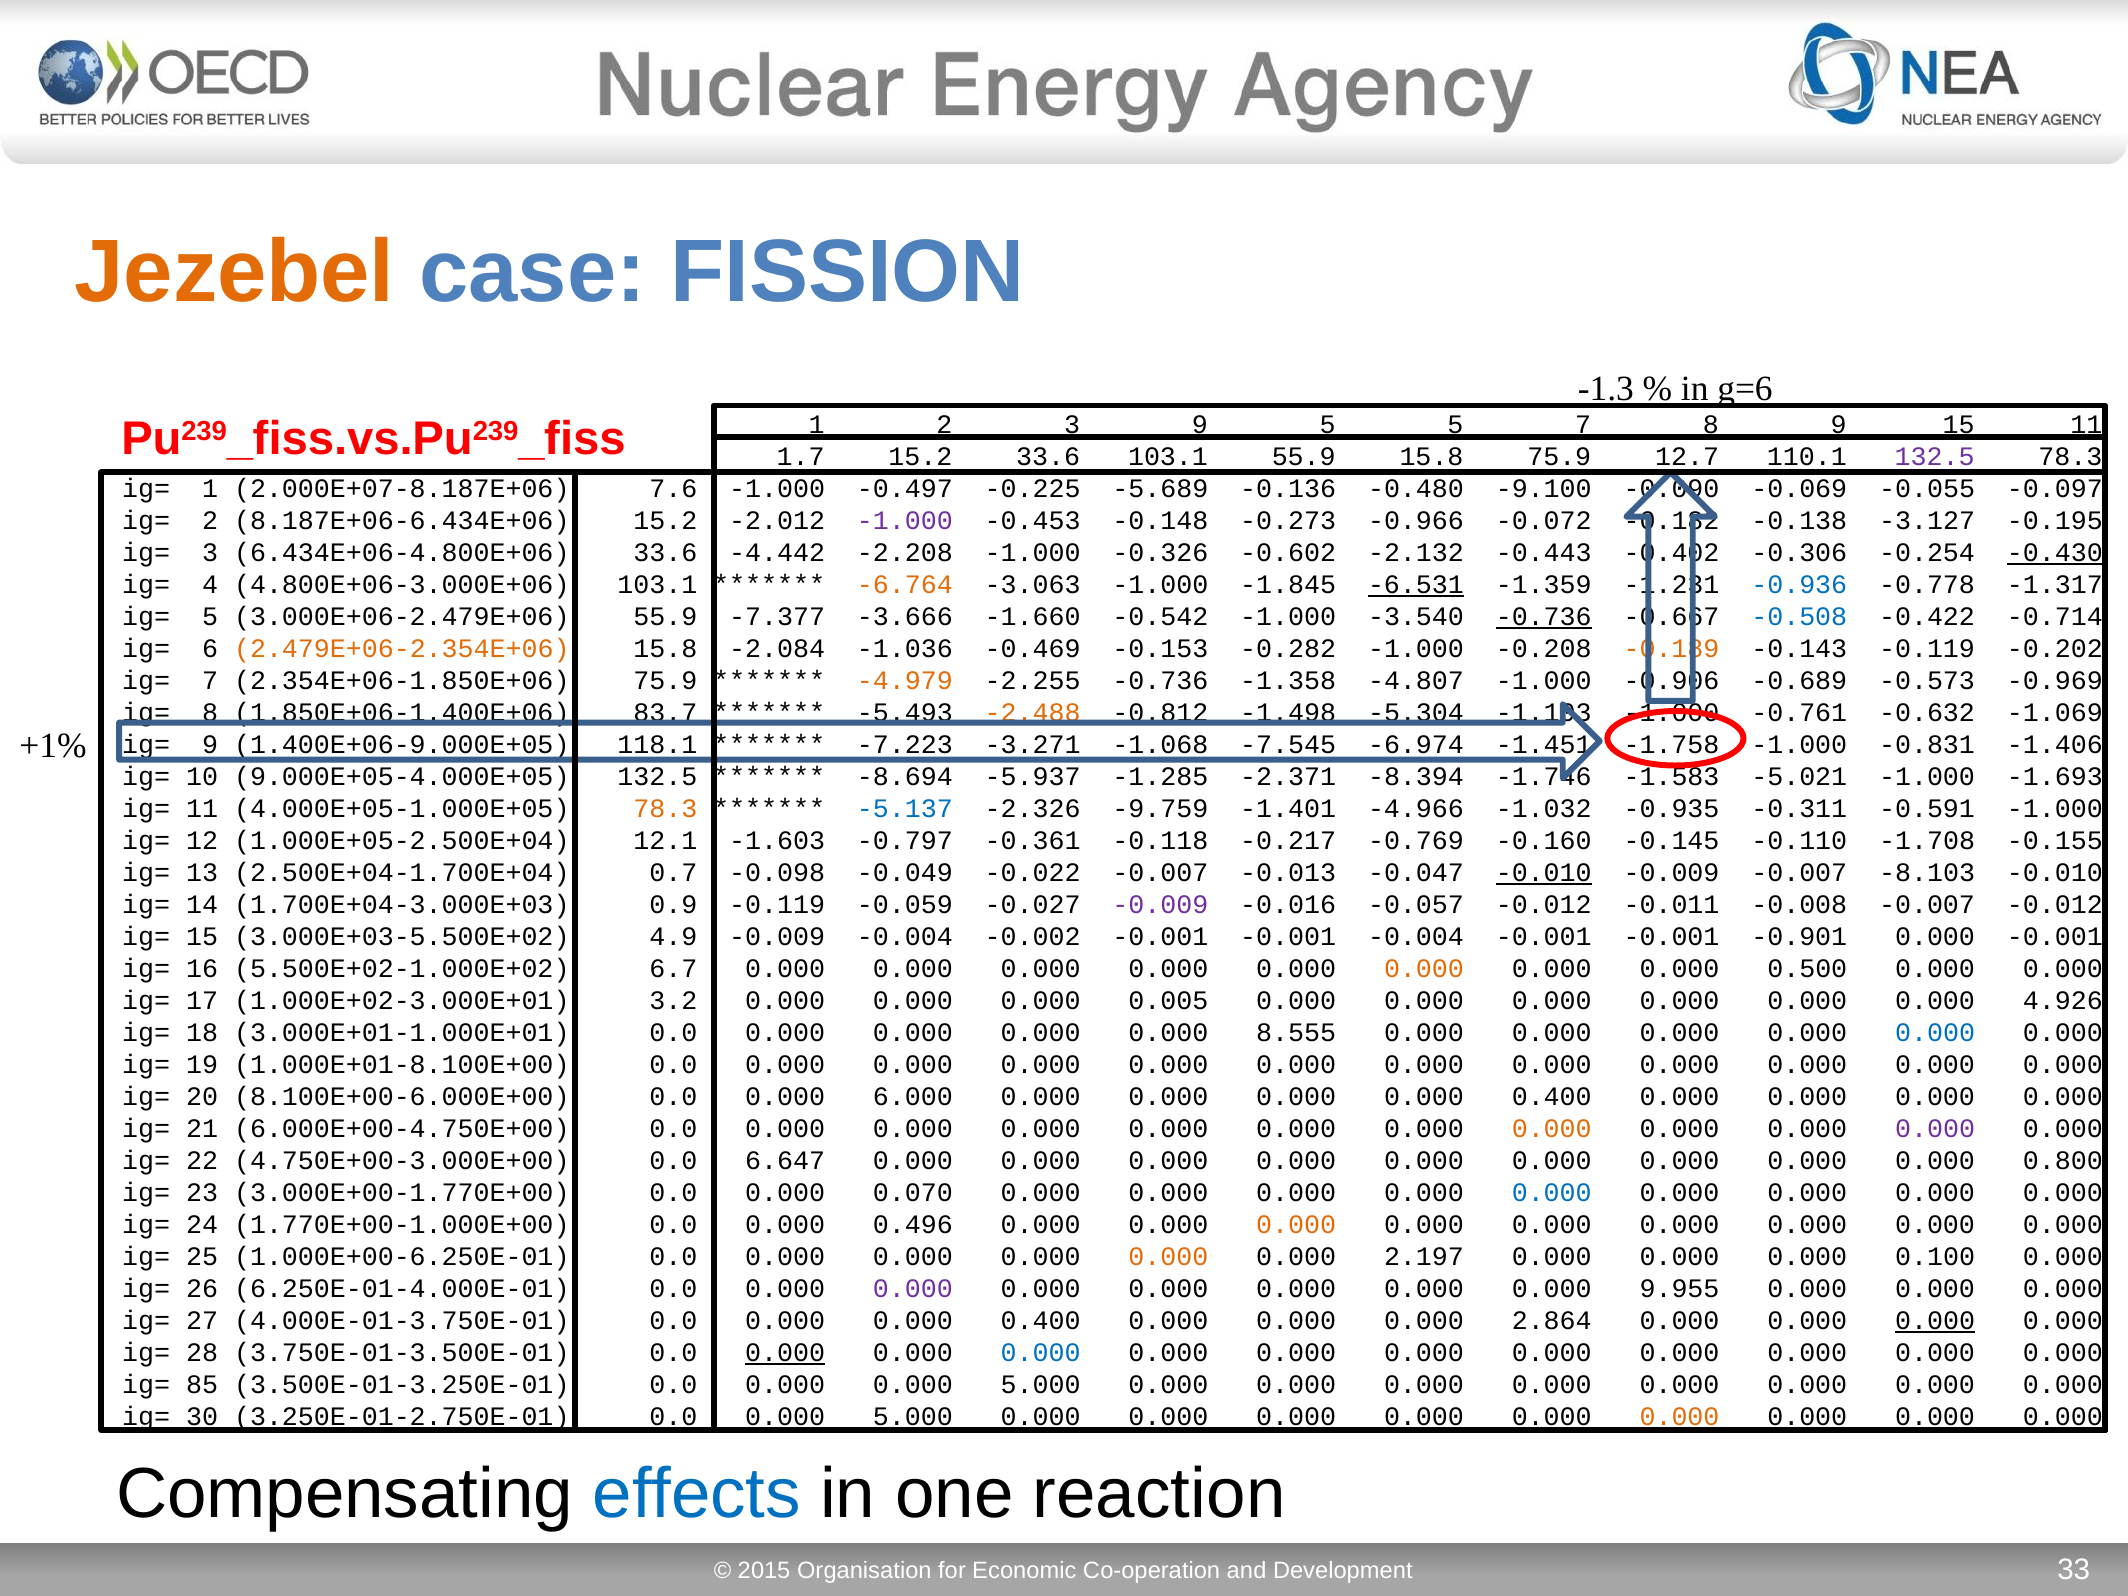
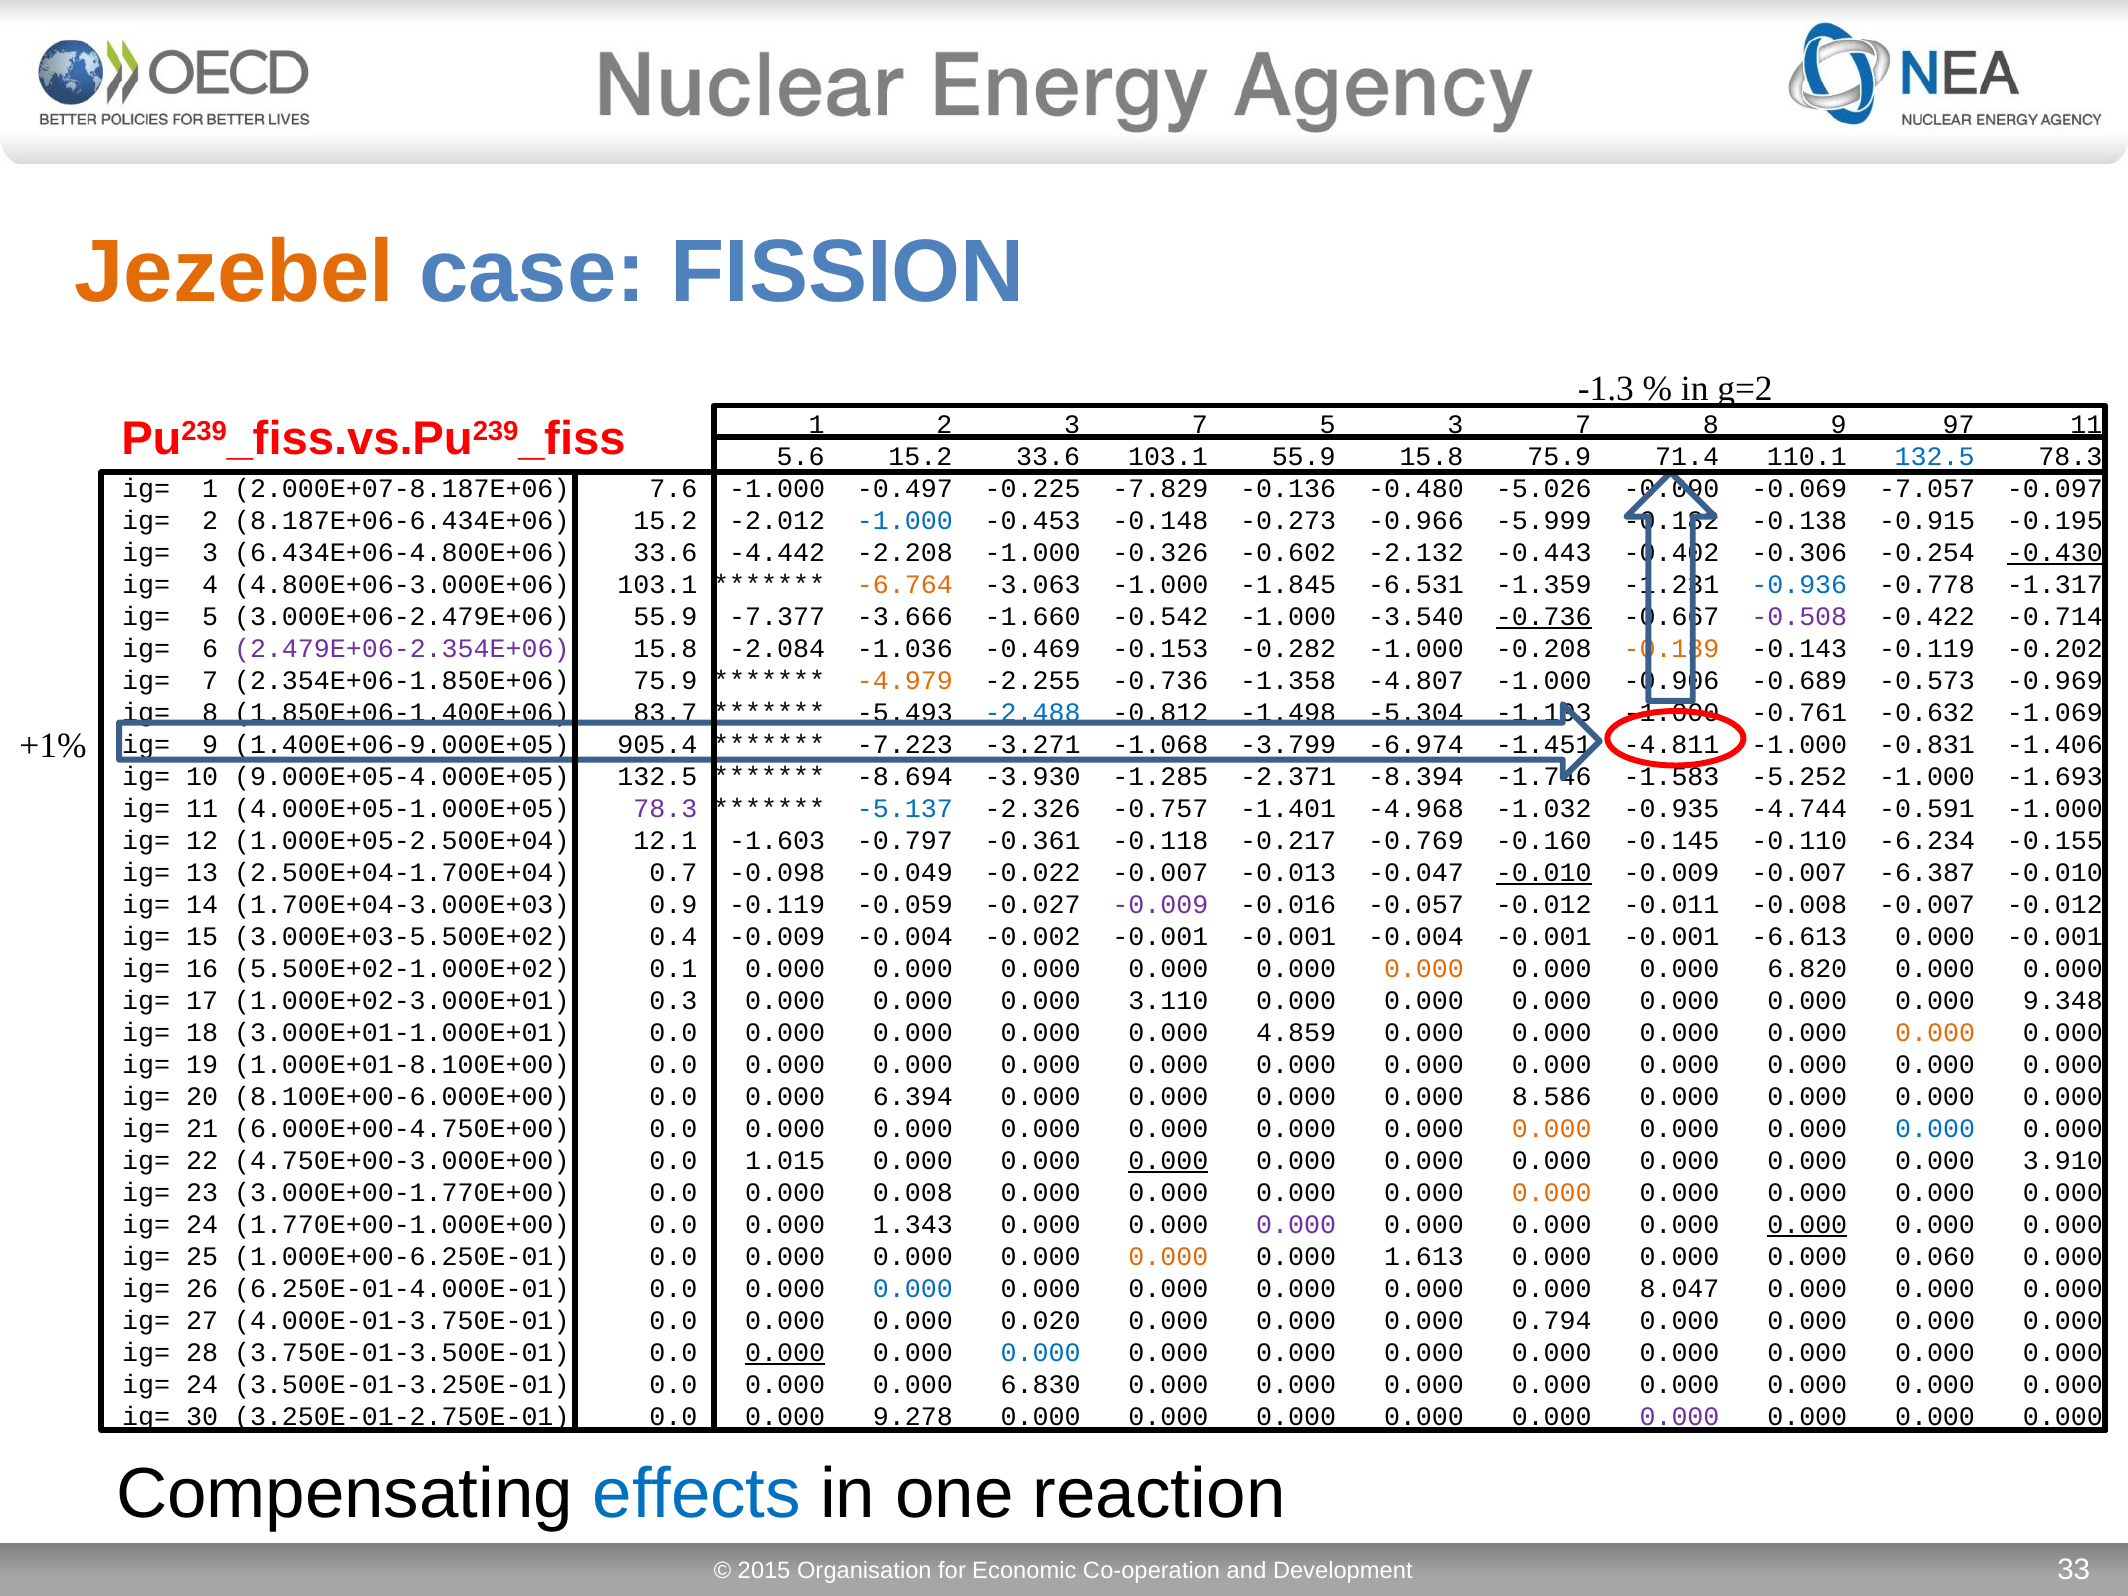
g=6: g=6 -> g=2 (1745, 389)
2 3 9: 9 -> 7 (1200, 425)
5 5: 5 -> 3 (1455, 425)
9 15: 15 -> 97 (1959, 425)
1.7: 1.7 -> 5.6 (801, 457)
12.7: 12.7 -> 71.4 (1687, 457)
132.5 colour: purple -> blue (1935, 457)
-5.689: -5.689 -> -7.829 (1160, 489)
-9.100: -9.100 -> -5.026 (1544, 489)
-0.055: -0.055 -> -7.057 (1927, 489)
-1.000 colour: purple -> blue (905, 521)
-0.072: -0.072 -> -5.999 (1544, 521)
-3.127: -3.127 -> -0.915 (1927, 521)
-6.531 underline: present -> none (1416, 585)
-0.508 colour: blue -> purple (1799, 617)
2.479E+06-2.354E+06 colour: orange -> purple (402, 649)
-2.488 colour: orange -> blue (1033, 713)
118.1: 118.1 -> 905.4 (657, 745)
-7.545: -7.545 -> -3.799 (1288, 745)
-1.758: -1.758 -> -4.811 (1671, 745)
-5.937: -5.937 -> -3.930 (1033, 777)
-5.021: -5.021 -> -5.252 (1799, 777)
78.3 colour: orange -> purple (665, 809)
-9.759: -9.759 -> -0.757 (1160, 809)
-4.966: -4.966 -> -4.968 (1416, 809)
-0.311: -0.311 -> -4.744 (1799, 809)
-1.708: -1.708 -> -6.234 (1927, 841)
-8.103: -8.103 -> -6.387 (1927, 873)
4.9: 4.9 -> 0.4 (673, 937)
-0.901: -0.901 -> -6.613 (1799, 937)
6.7: 6.7 -> 0.1 (673, 969)
0.500: 0.500 -> 6.820 (1807, 969)
3.2: 3.2 -> 0.3 (673, 1001)
0.005: 0.005 -> 3.110 (1168, 1001)
4.926: 4.926 -> 9.348 (2063, 1001)
8.555: 8.555 -> 4.859 (1296, 1033)
0.000 colour: blue -> orange (1935, 1033)
6.000: 6.000 -> 6.394 (913, 1097)
0.000 0.000 0.000 0.400: 0.400 -> 8.586 (1552, 1097)
0.000 colour: purple -> blue (1935, 1129)
6.647: 6.647 -> 1.015 (785, 1161)
0.000 underline: none -> present (1168, 1161)
0.800: 0.800 -> 3.910 (2063, 1161)
0.070: 0.070 -> 0.008 (913, 1193)
0.000 colour: blue -> orange (1552, 1193)
0.496: 0.496 -> 1.343 (913, 1225)
0.000 colour: orange -> purple (1296, 1225)
0.000 underline: none -> present (1807, 1225)
2.197: 2.197 -> 1.613 (1424, 1257)
0.100: 0.100 -> 0.060 (1935, 1257)
0.000 colour: purple -> blue (913, 1289)
9.955: 9.955 -> 8.047 (1680, 1289)
0.0 0.000 0.000 0.400: 0.400 -> 0.020 (1041, 1321)
2.864: 2.864 -> 0.794 (1552, 1321)
0.000 underline: present -> none (1935, 1321)
85: 85 -> 24 (202, 1385)
0.000 0.000 5.000: 5.000 -> 6.830 (1041, 1385)
0.0 0.000 5.000: 5.000 -> 9.278 (913, 1417)
0.000 colour: orange -> purple (1680, 1417)
